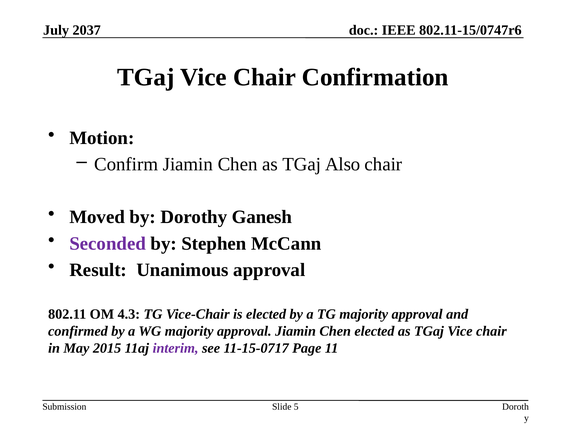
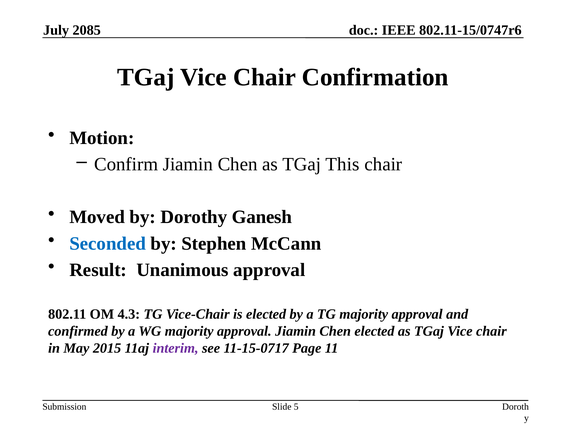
2037: 2037 -> 2085 (87, 30)
Also: Also -> This (343, 165)
Seconded colour: purple -> blue (108, 244)
